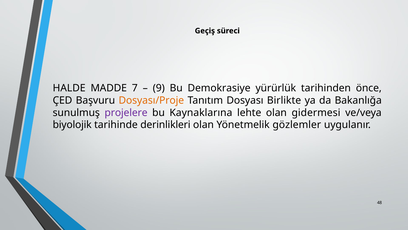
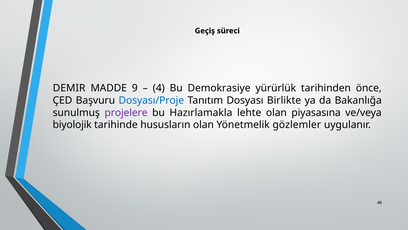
HALDE: HALDE -> DEMIR (69, 88)
7: 7 -> 9 (135, 88)
9: 9 -> 4 (159, 88)
Dosyası/Proje colour: orange -> blue (151, 100)
Kaynaklarına: Kaynaklarına -> Hazırlamakla (201, 112)
gidermesi: gidermesi -> piyasasına (316, 112)
derinlikleri: derinlikleri -> hususların (165, 125)
